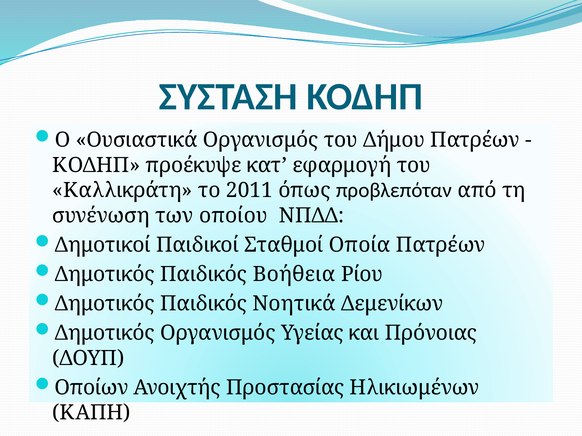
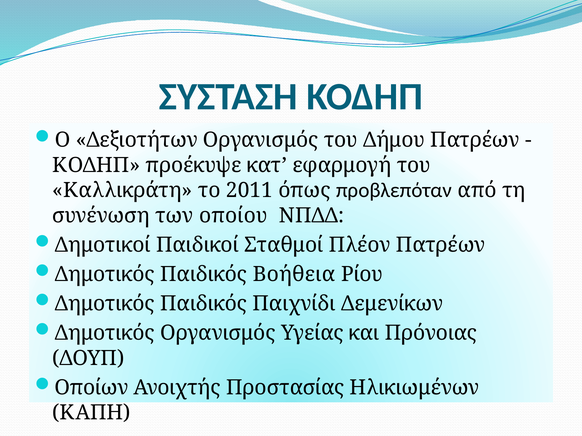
Ουσιαστικά: Ουσιαστικά -> Δεξιοτήτων (137, 140)
Οποία: Οποία -> Πλέον (360, 245)
Νοητικά: Νοητικά -> Παιχνίδι (294, 304)
